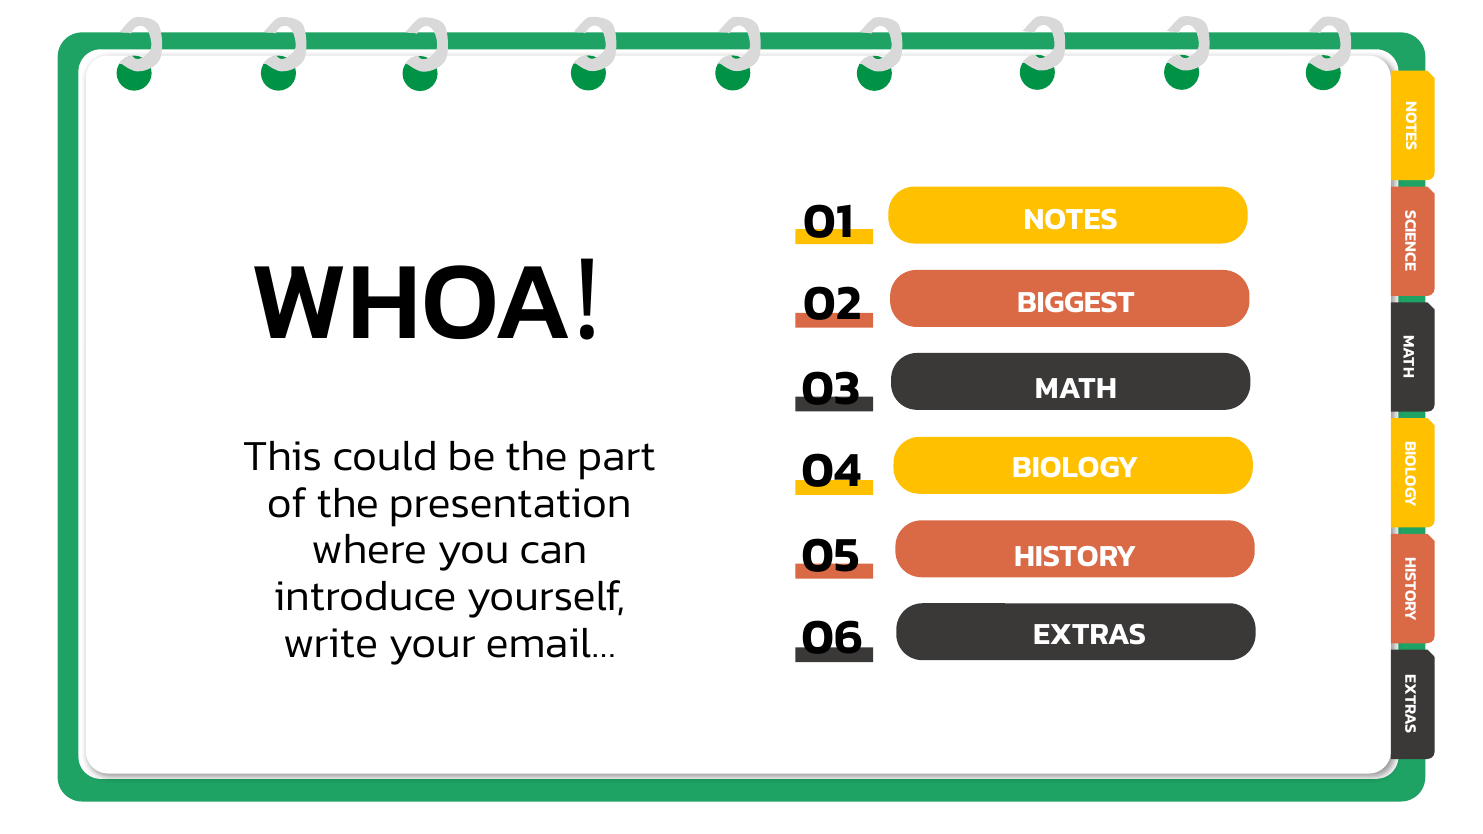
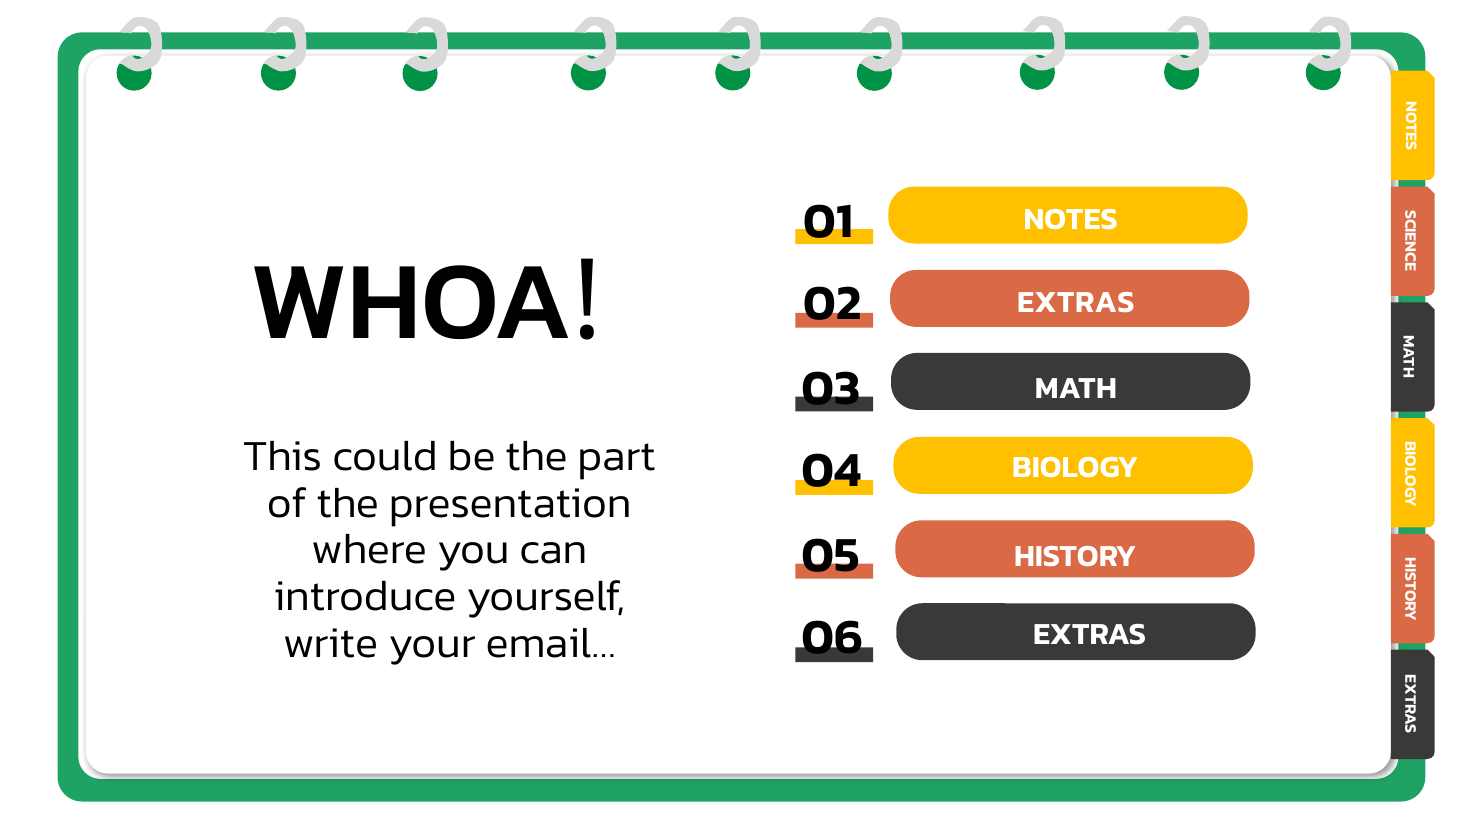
BIGGEST: BIGGEST -> EXTRAS (1076, 302)
